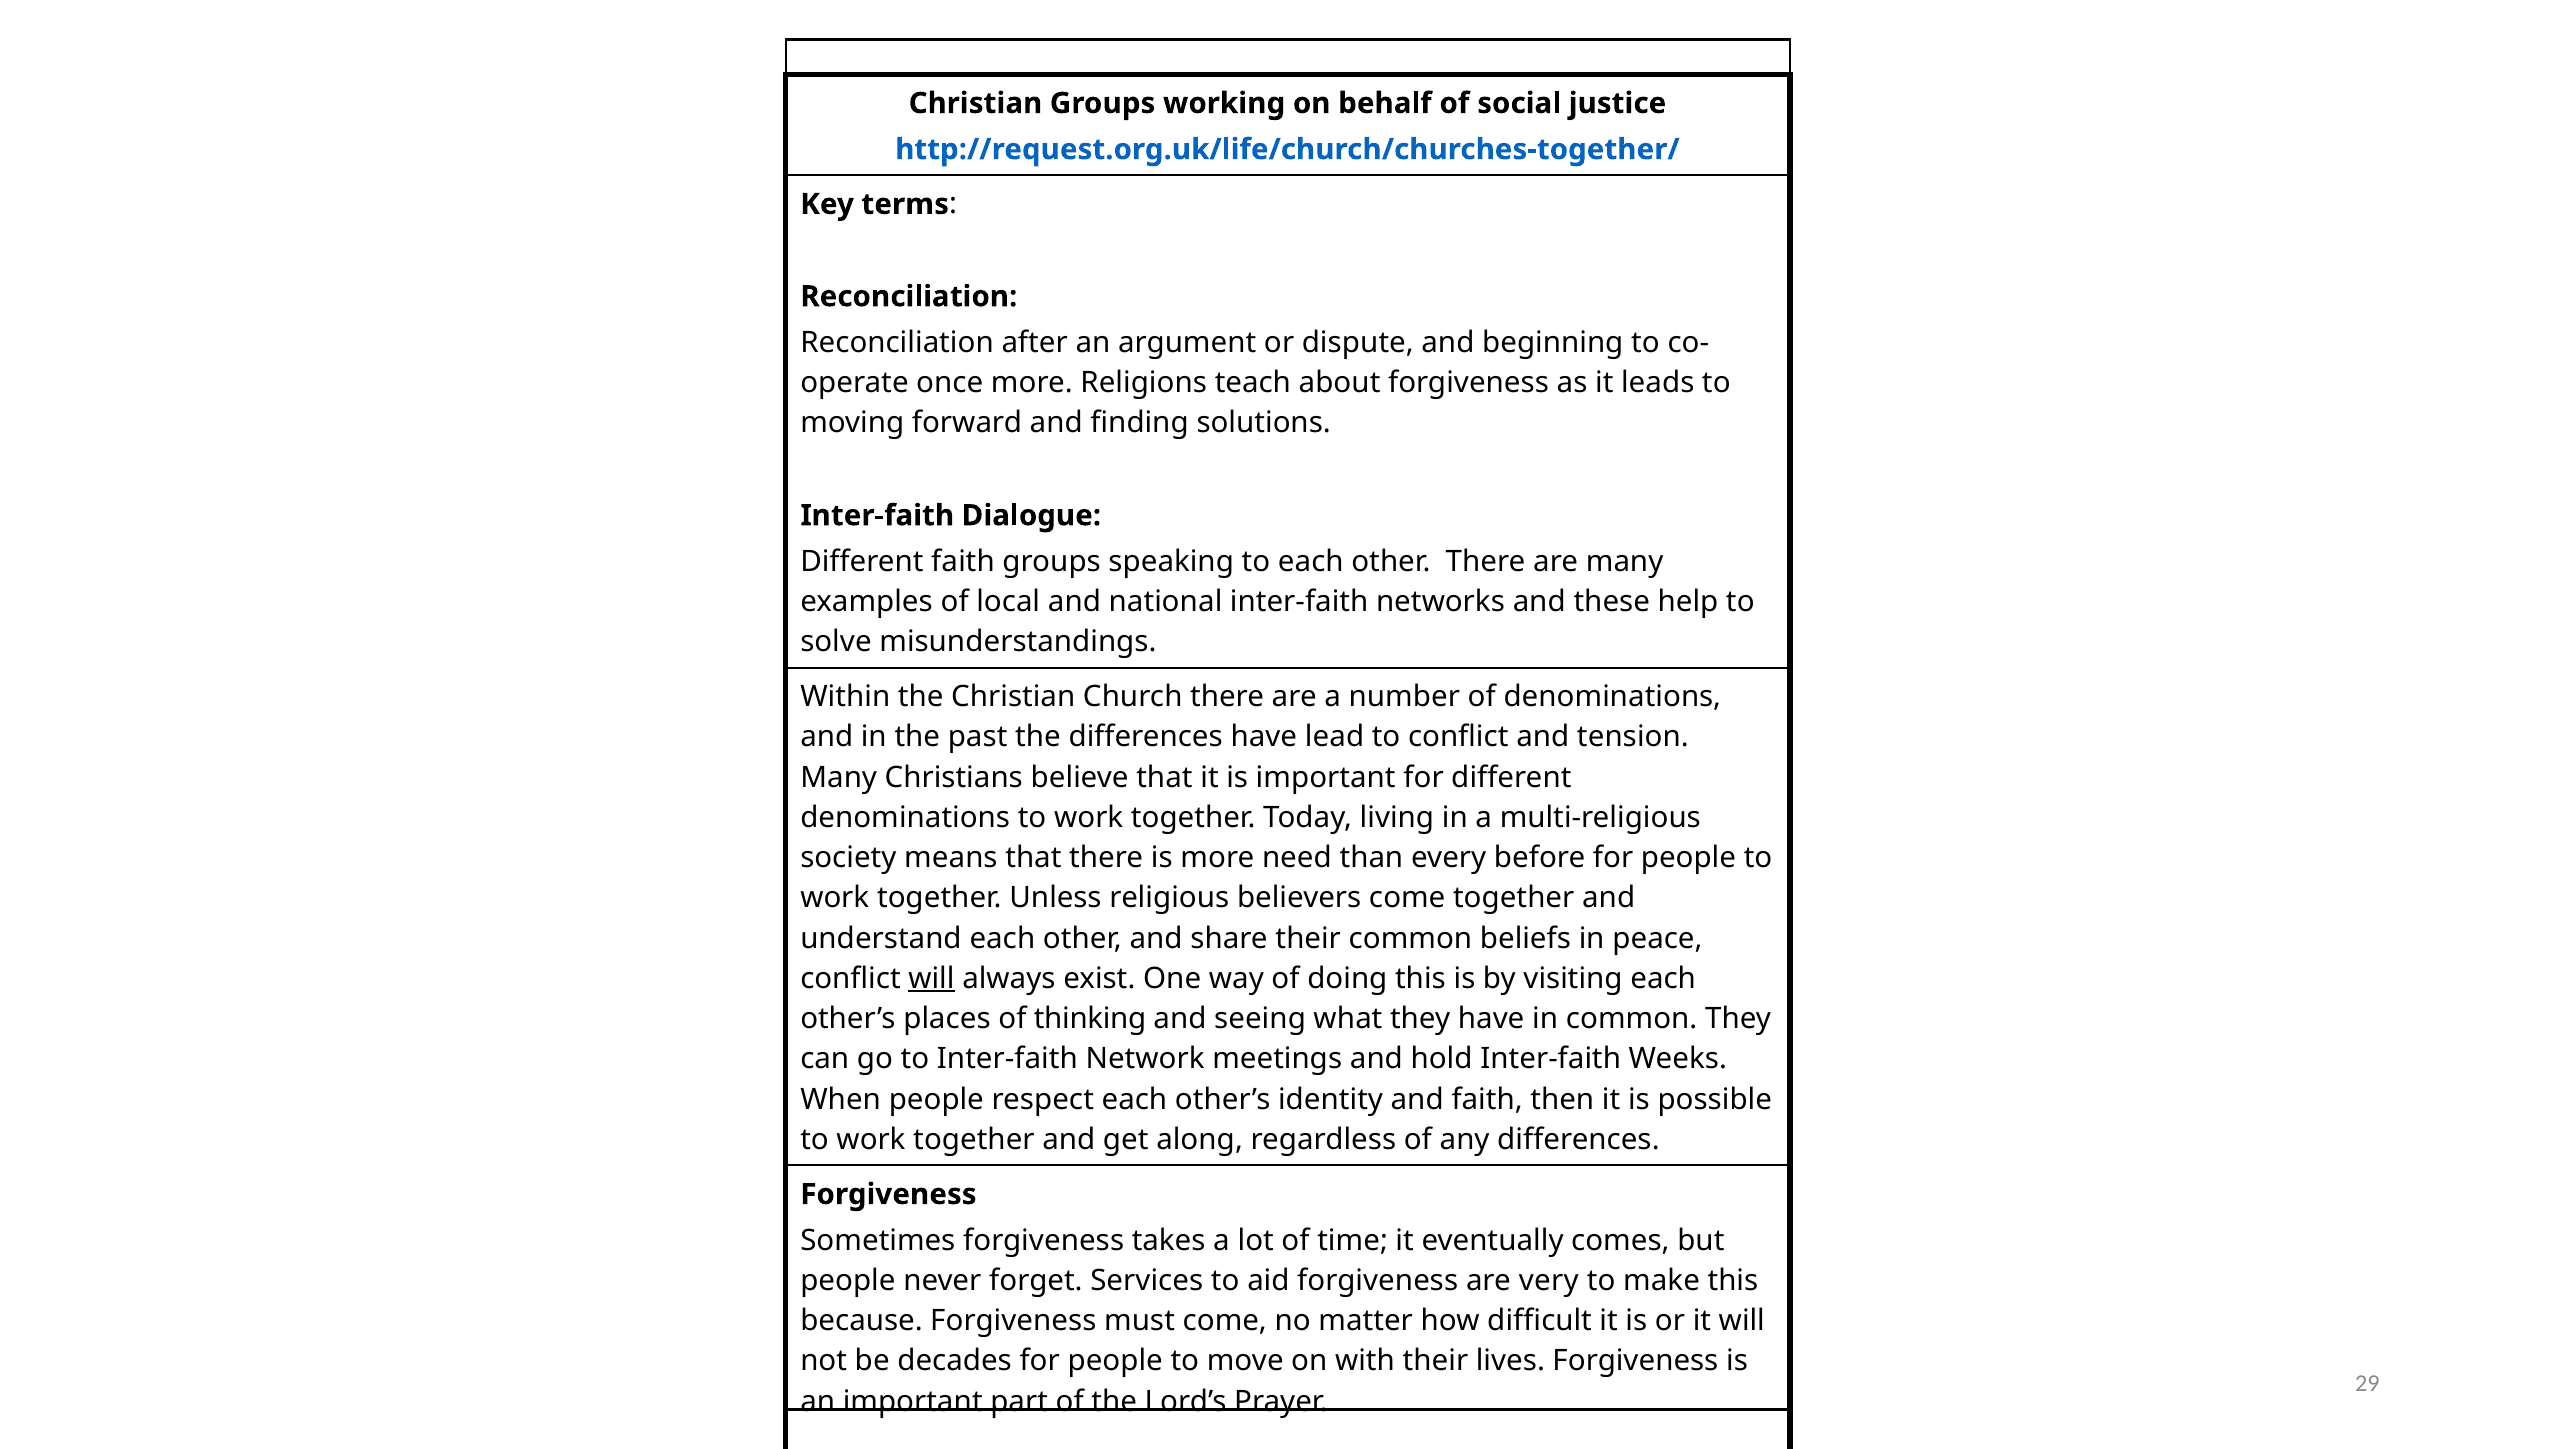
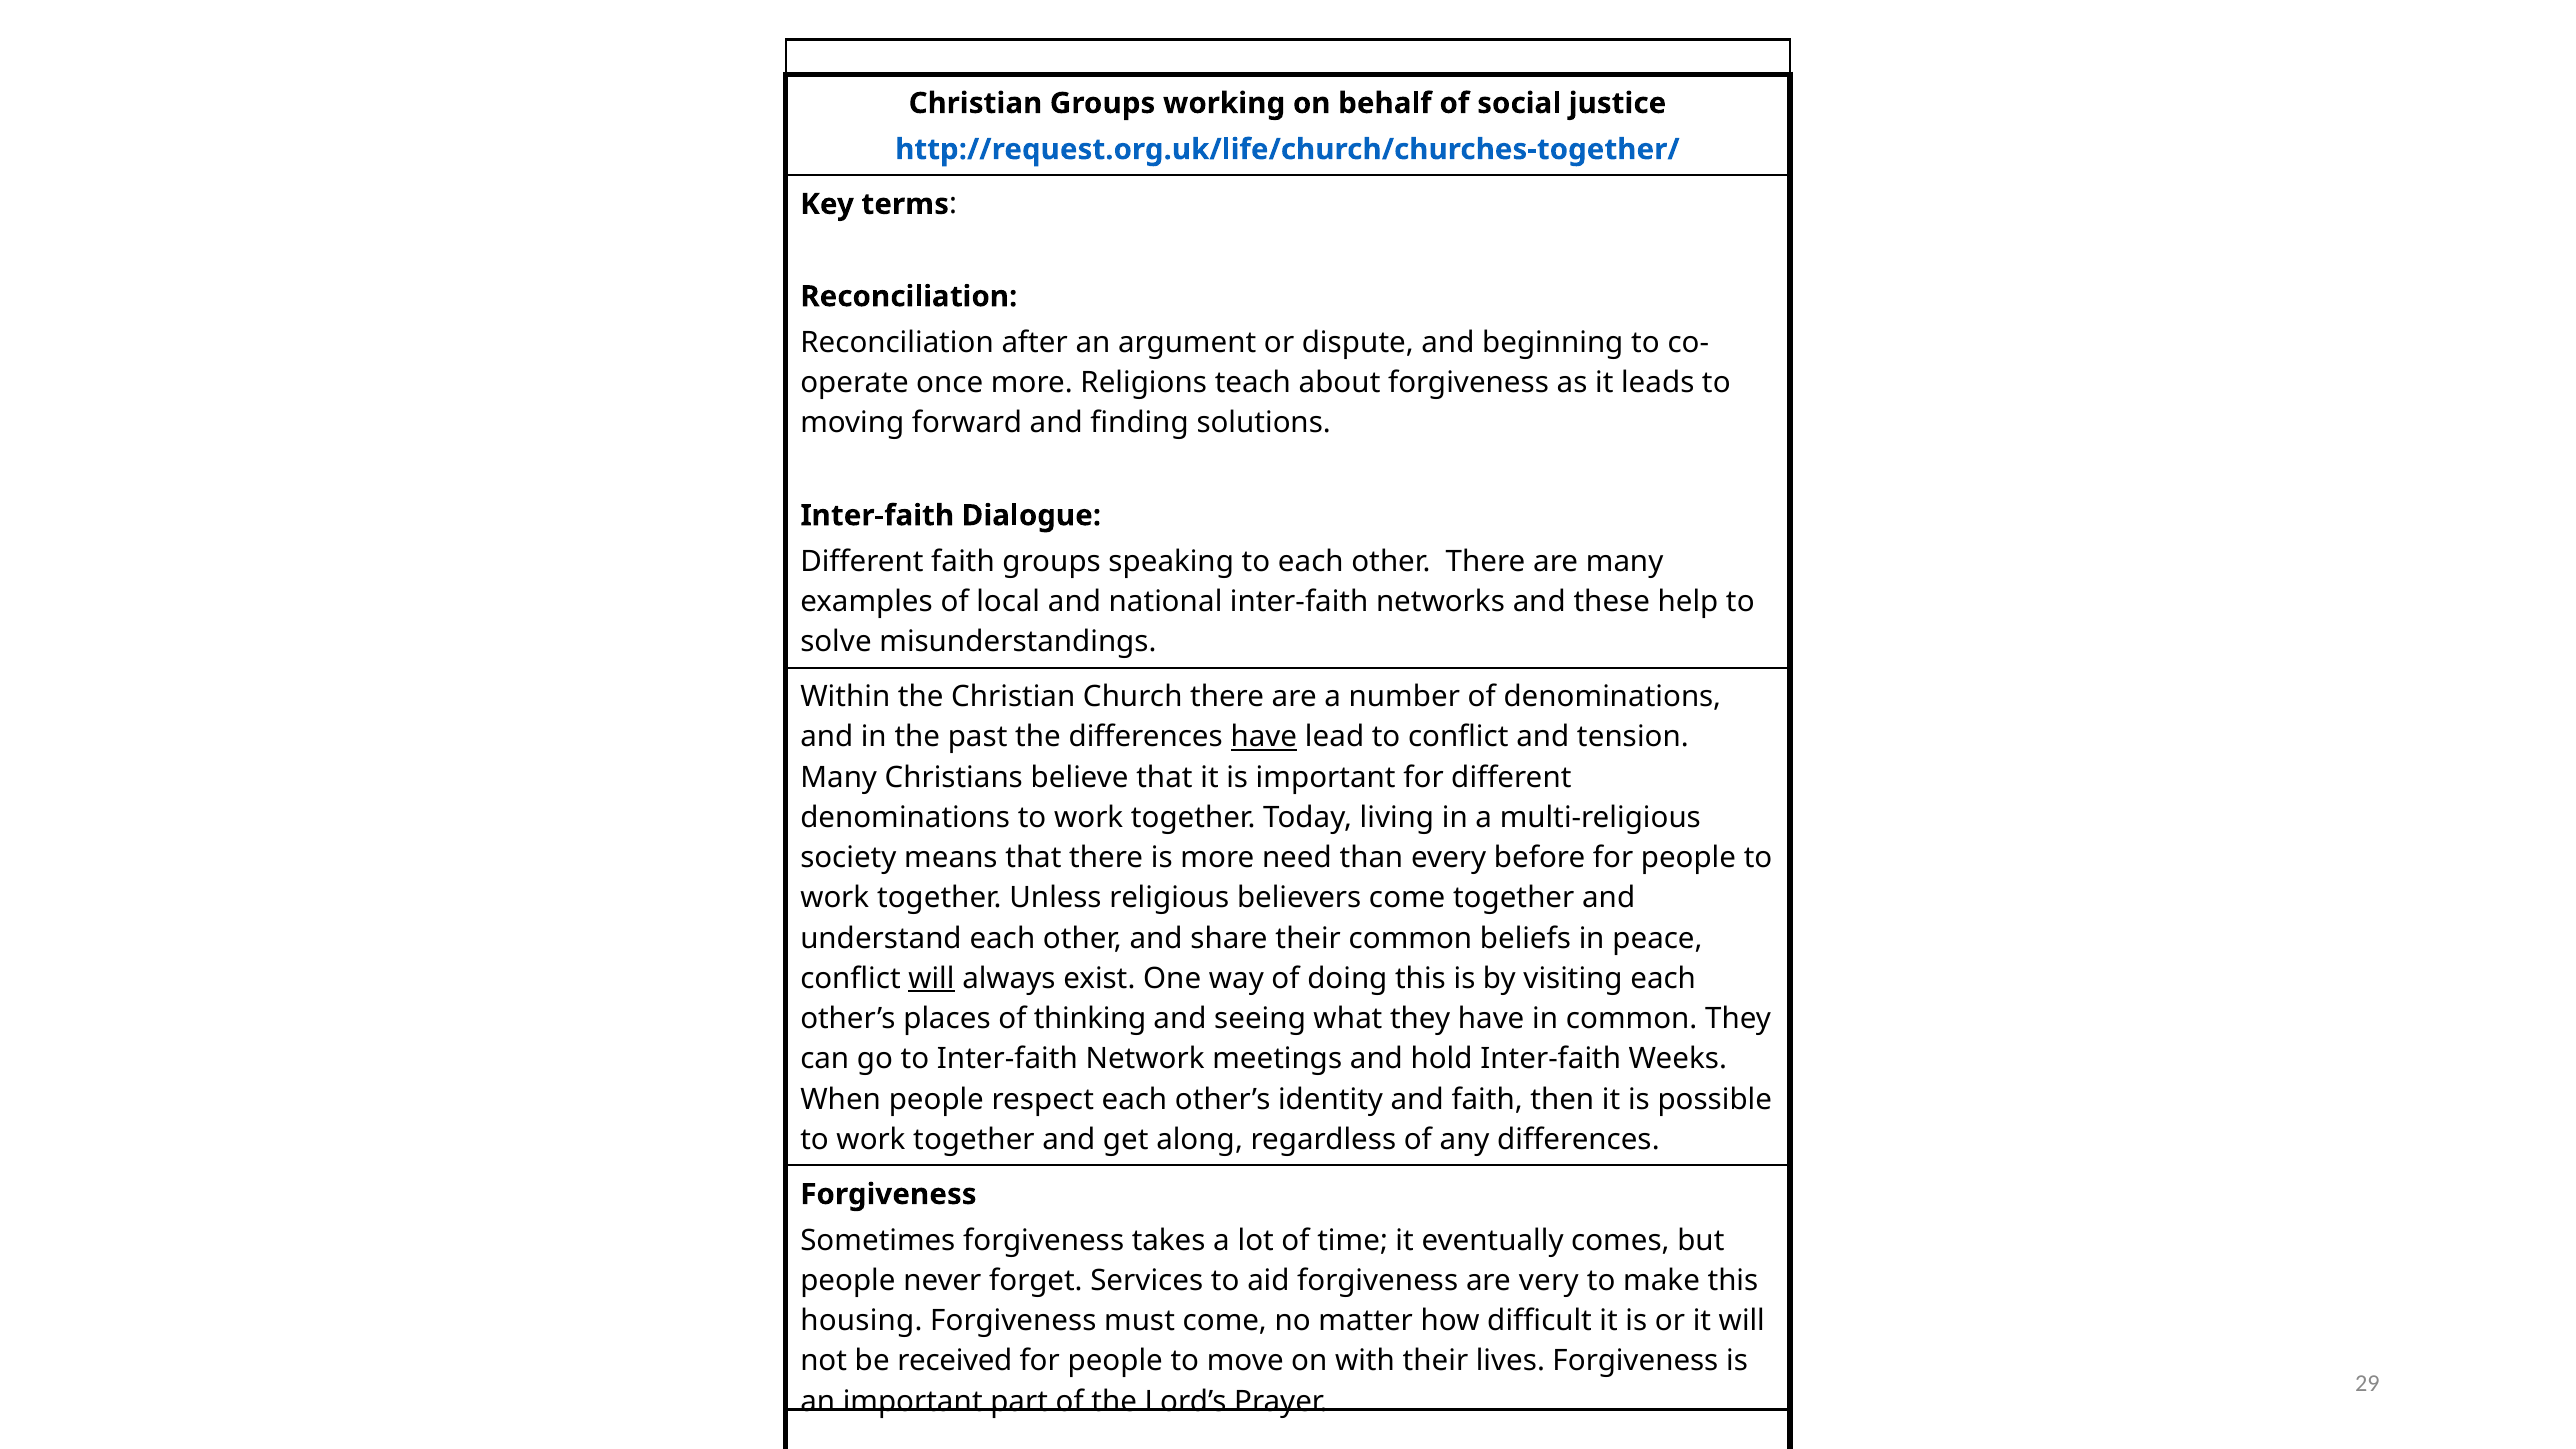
have underline: none -> present (1264, 737)
because: because -> housing (861, 1321)
decades: decades -> received (955, 1361)
